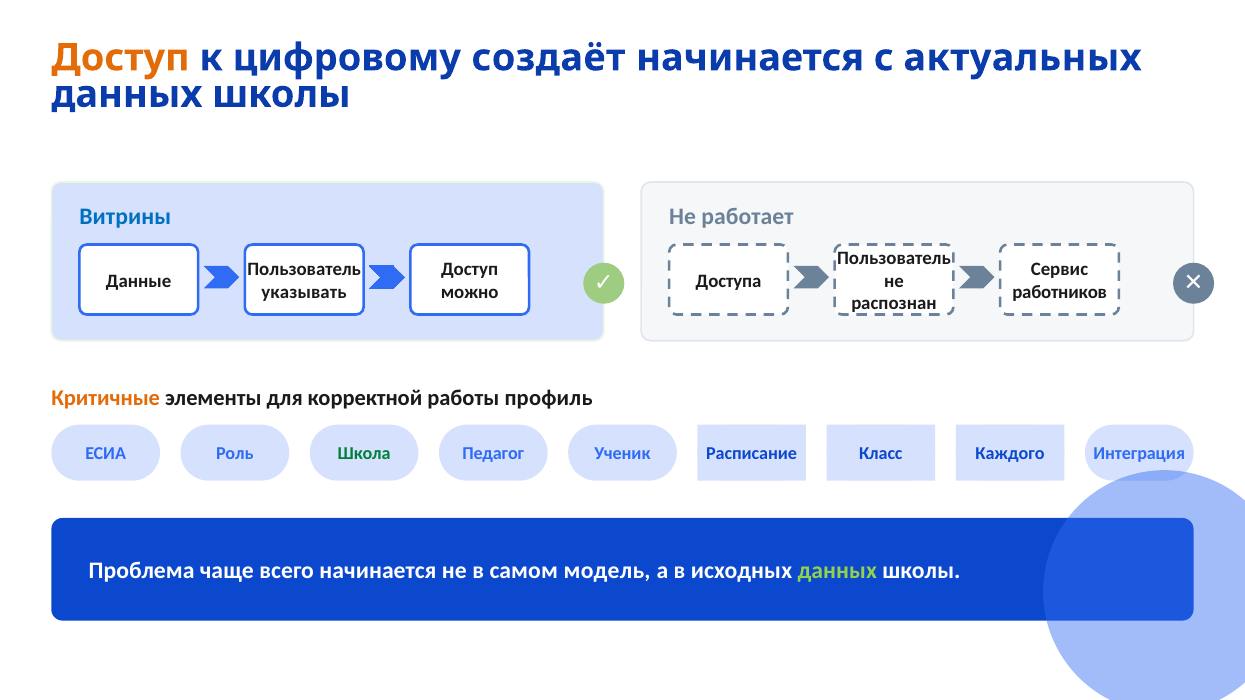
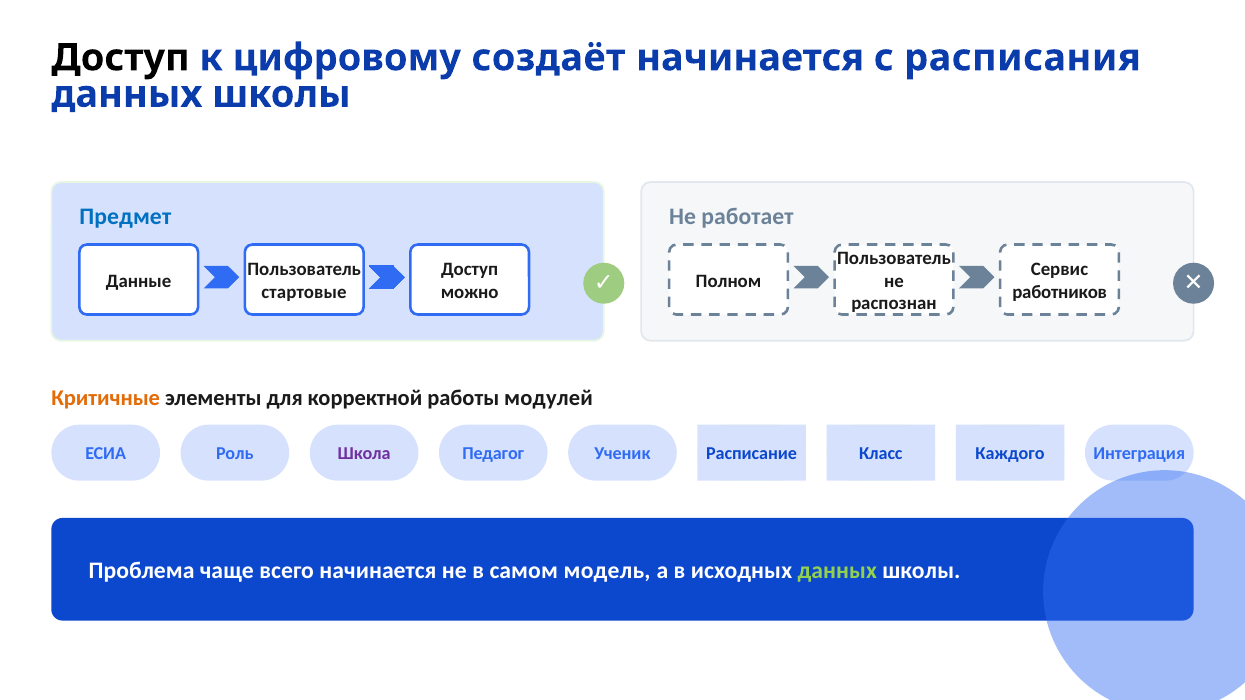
Доступ colour: orange -> black (121, 58)
актуальных: актуальных -> расписания (1022, 58)
Витрины: Витрины -> Предмет (125, 216)
Доступа: Доступа -> Полном (729, 281)
указывать: указывать -> стартовые (304, 292)
профиль: профиль -> модулей (549, 398)
Школа colour: green -> purple (364, 454)
